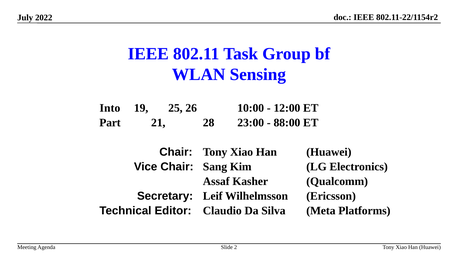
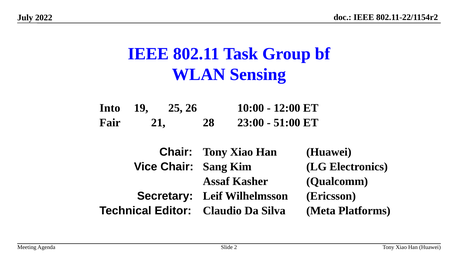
Part: Part -> Fair (110, 123)
88:00: 88:00 -> 51:00 (287, 123)
